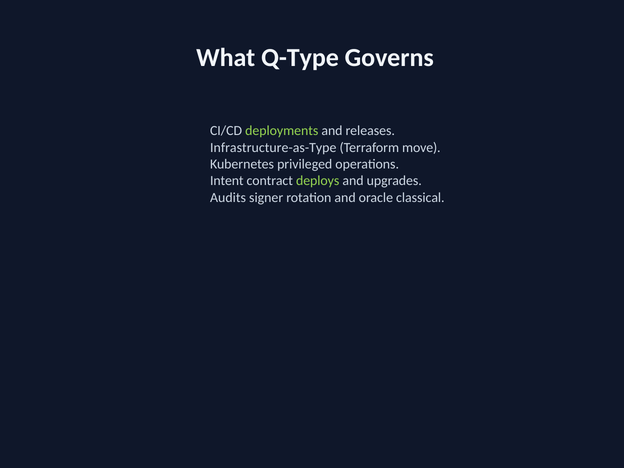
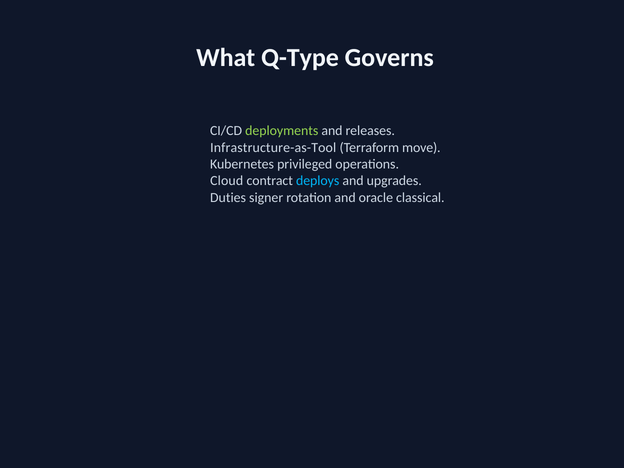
Infrastructure-as-Type: Infrastructure-as-Type -> Infrastructure-as-Tool (273, 148)
Intent: Intent -> Cloud (227, 181)
deploys colour: light green -> light blue (318, 181)
Audits: Audits -> Duties (228, 197)
